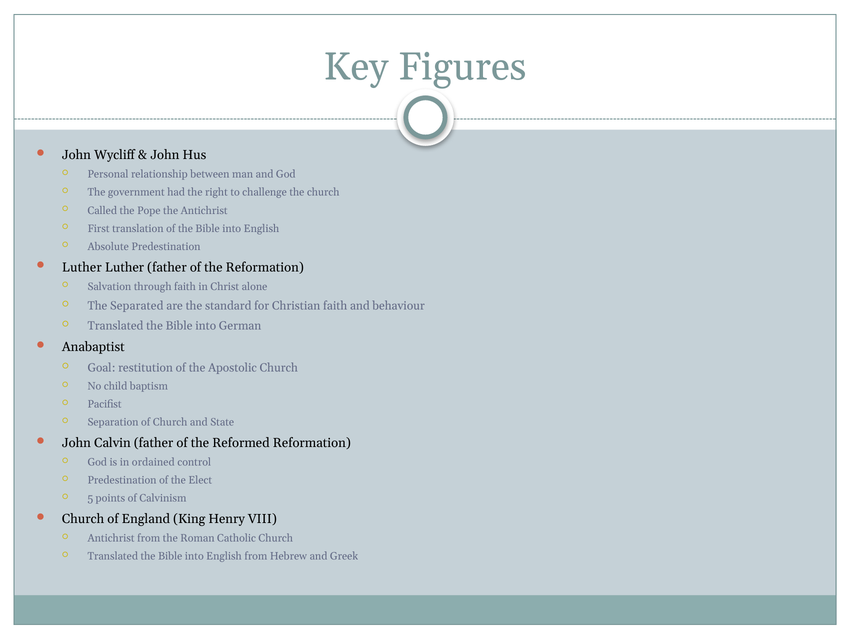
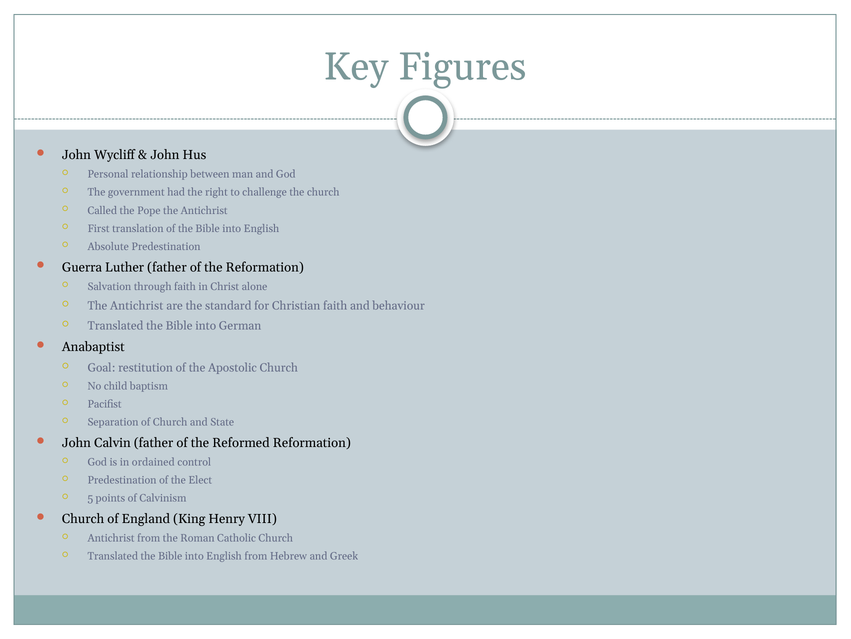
Luther: Luther -> Guerra (82, 267)
Separated: Separated -> Antichrist (137, 305)
